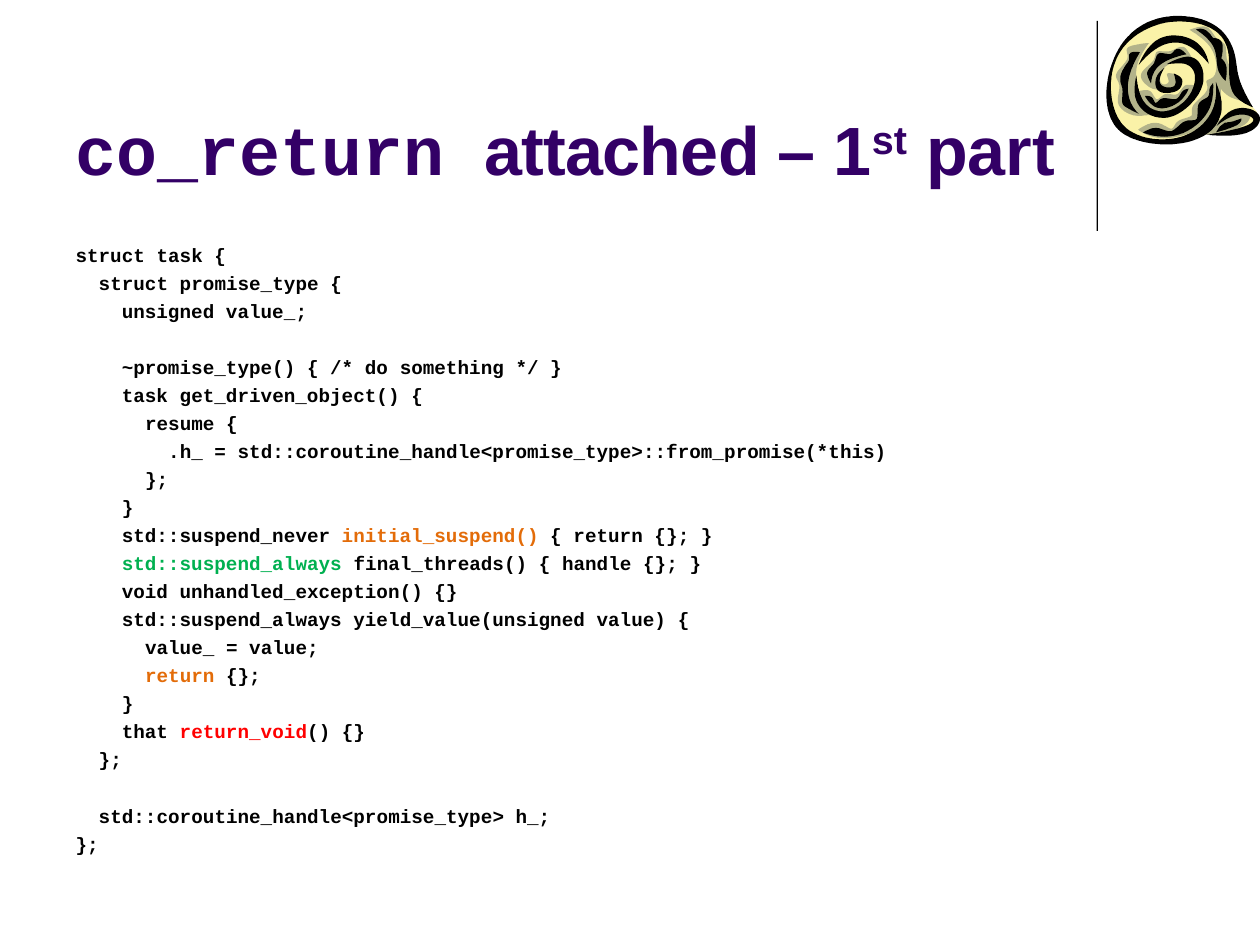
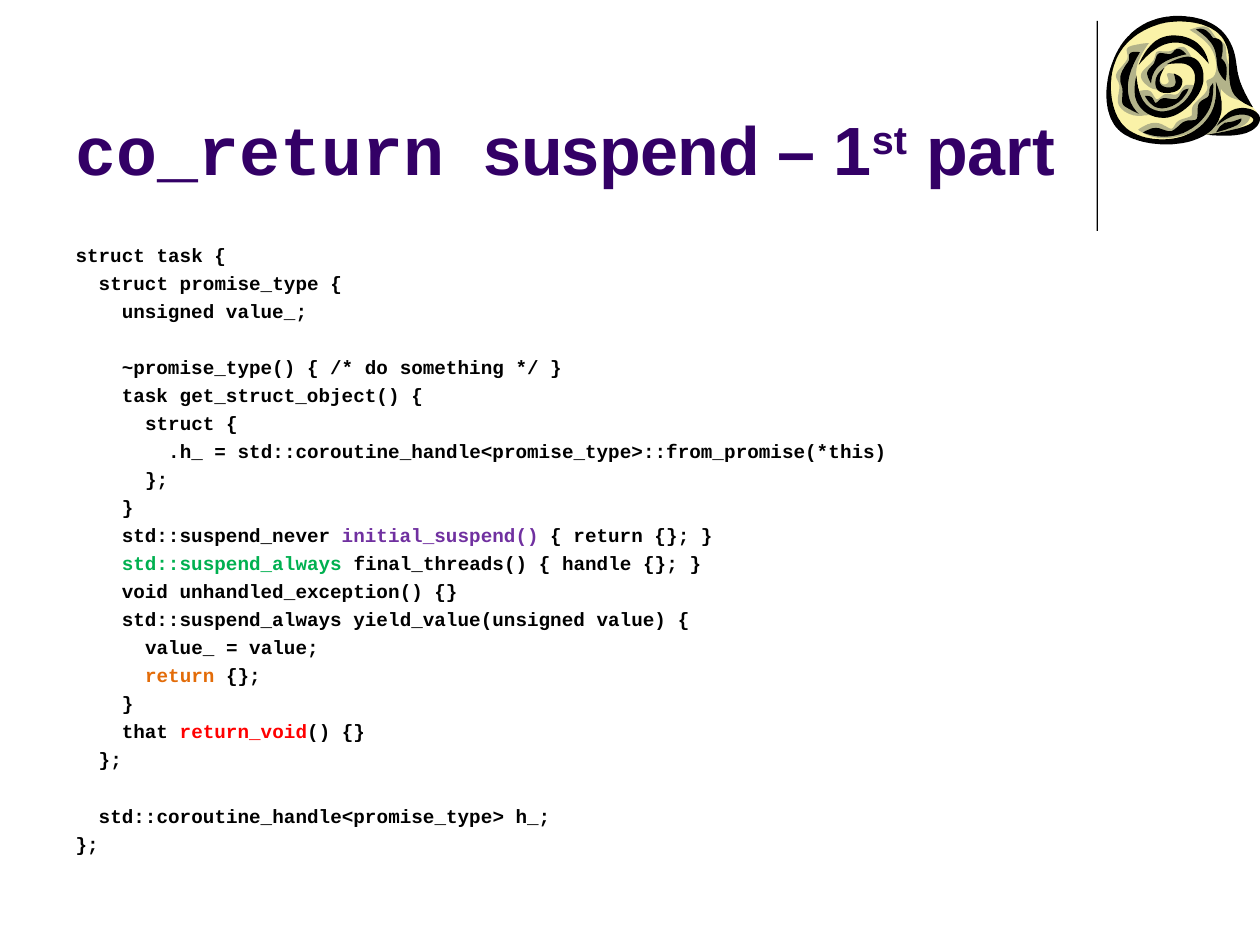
attached: attached -> suspend (622, 153)
get_driven_object(: get_driven_object( -> get_struct_object( (290, 396)
resume: resume -> struct (180, 424)
initial_suspend( colour: orange -> purple (440, 536)
